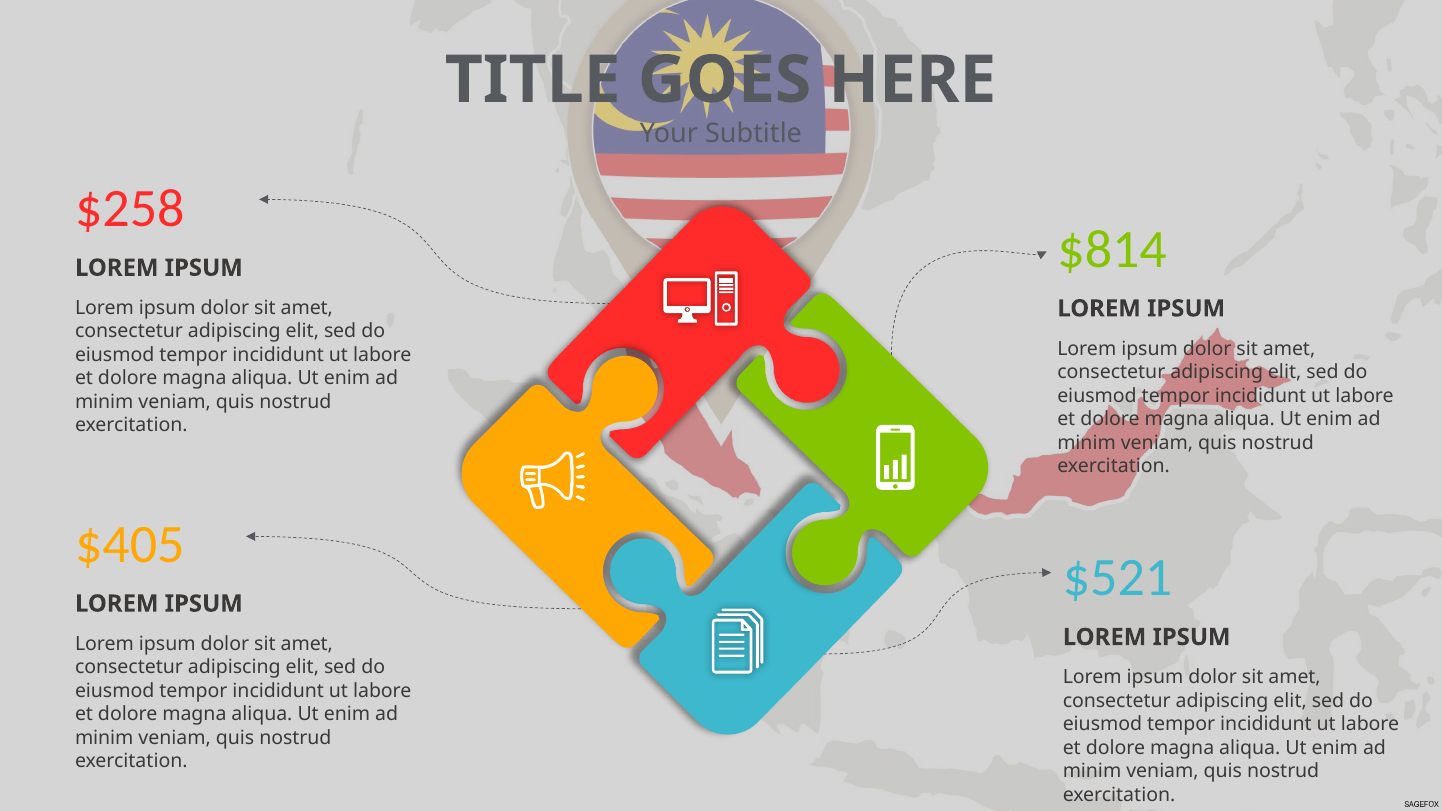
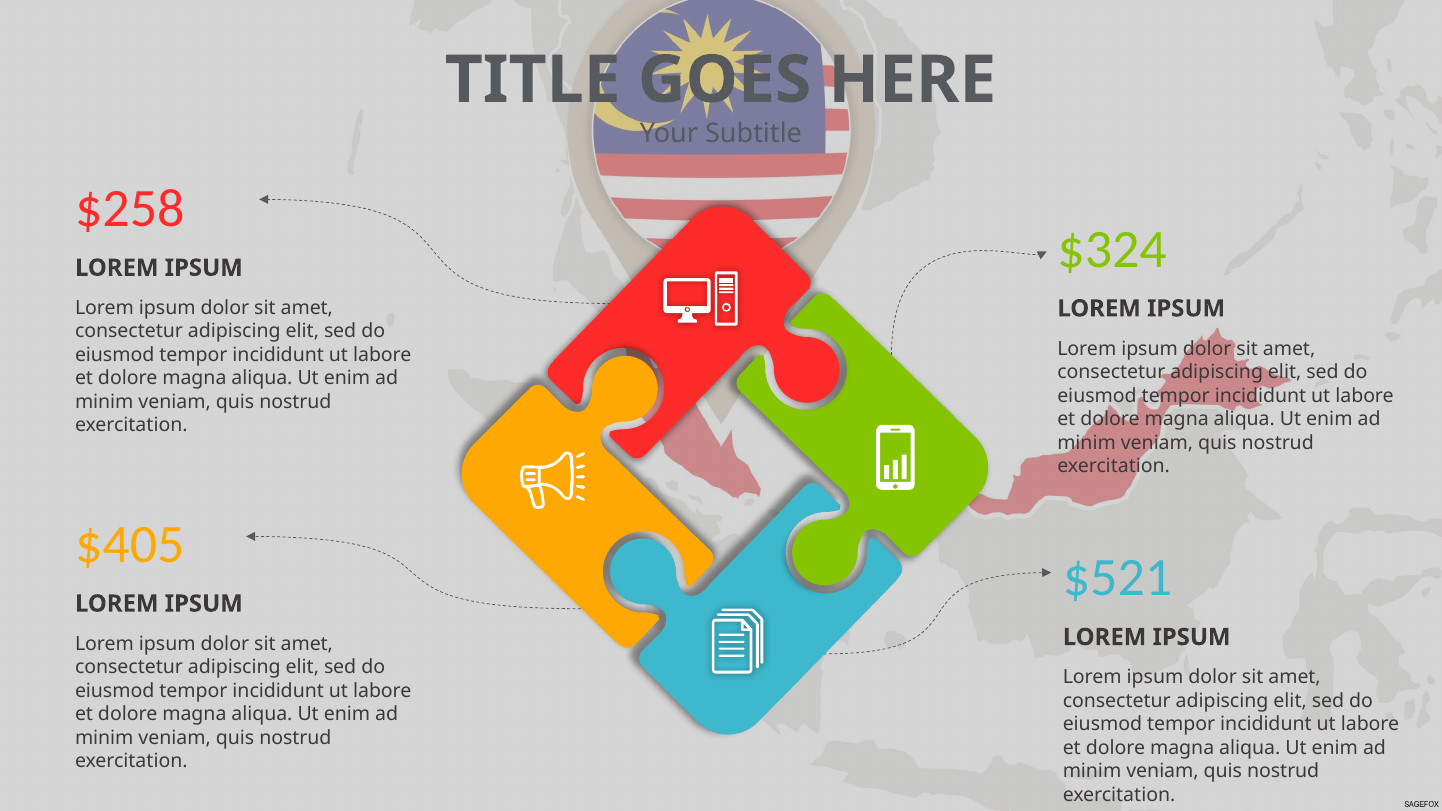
$814: $814 -> $324 (1112, 249)
